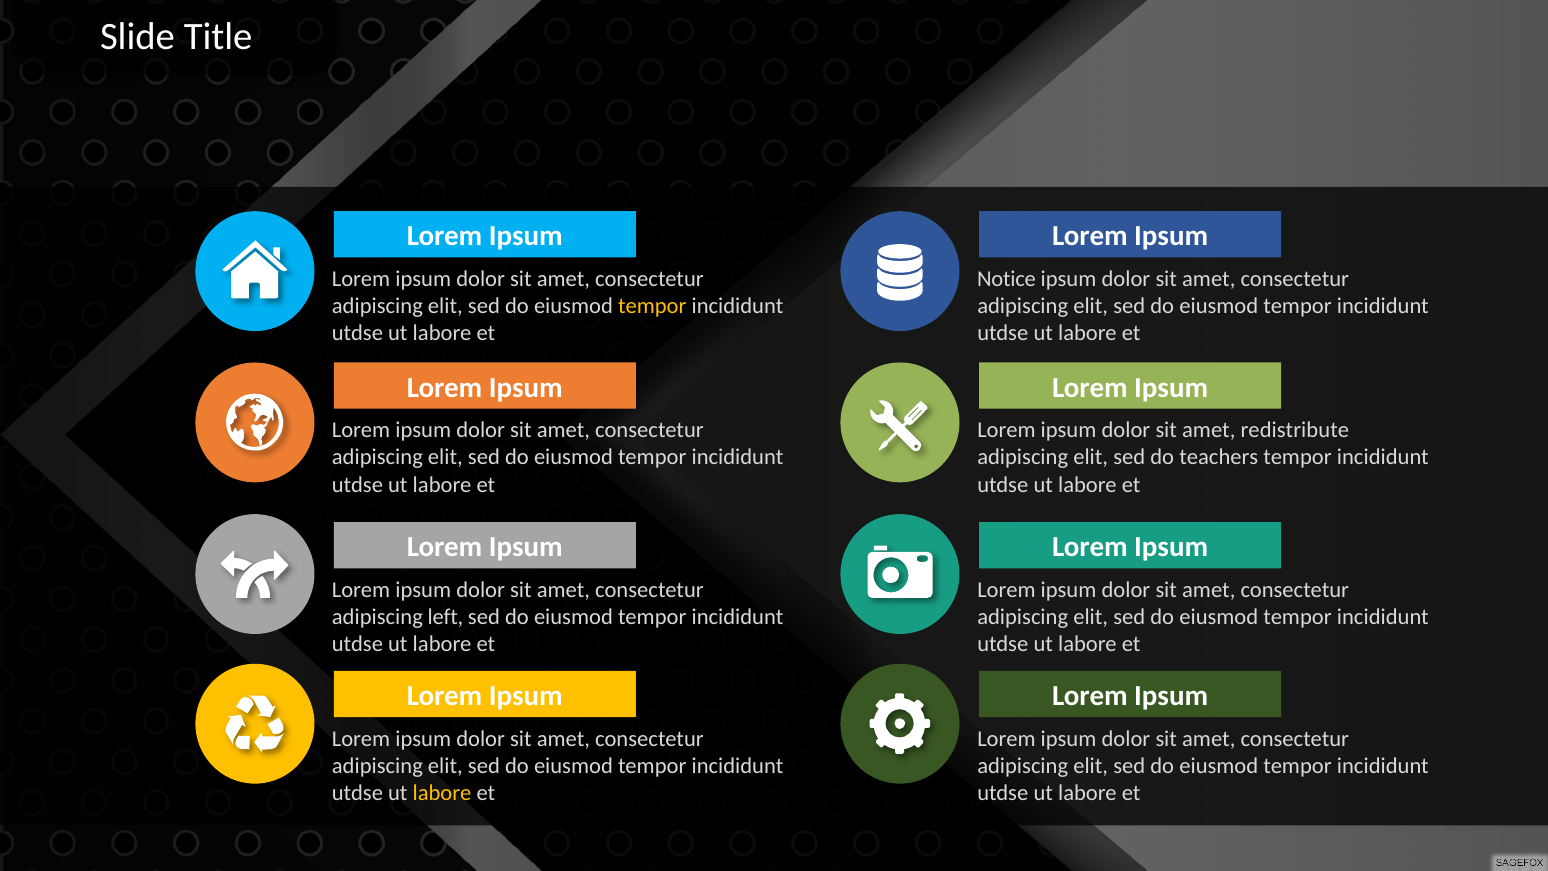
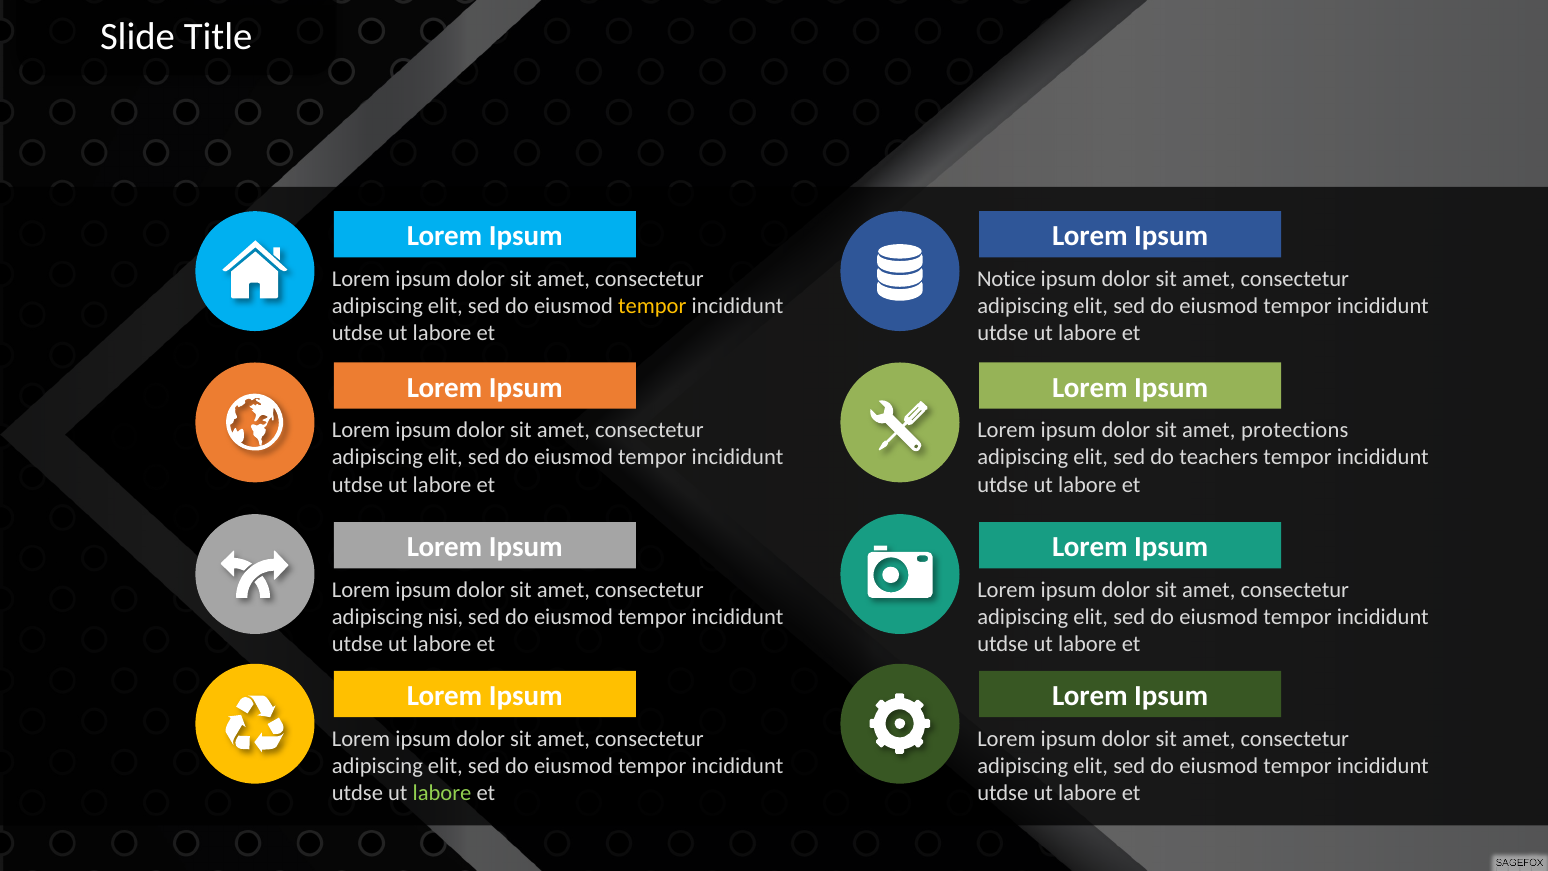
redistribute: redistribute -> protections (1295, 430)
left: left -> nisi (445, 617)
labore colour: yellow -> light green (442, 793)
